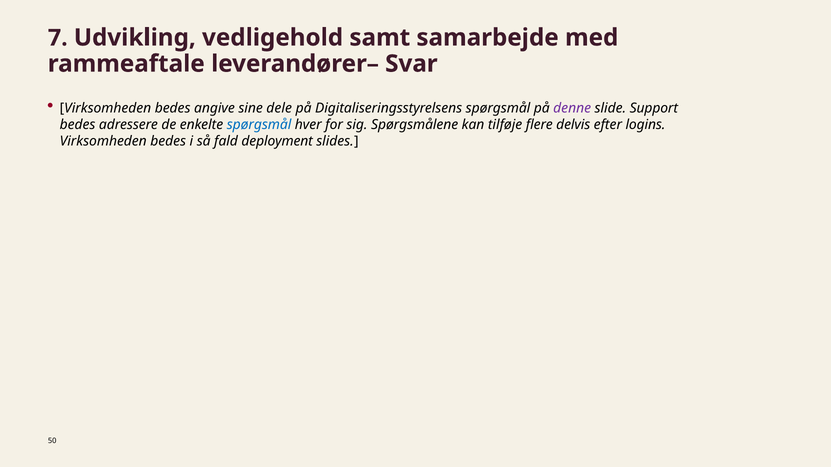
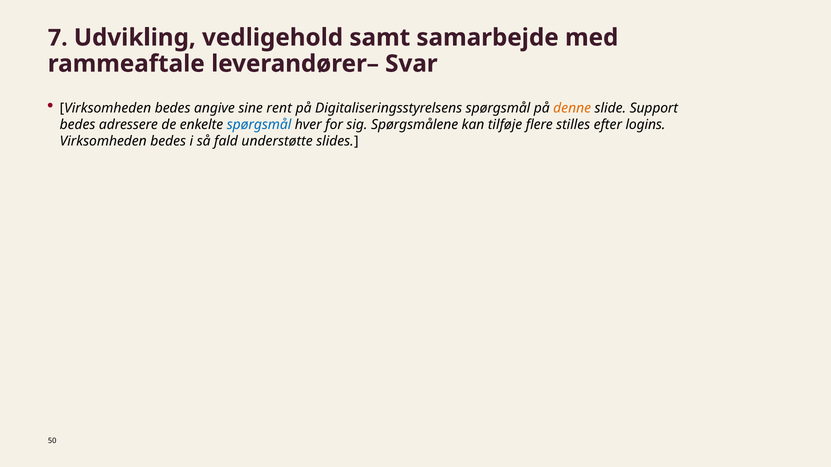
dele: dele -> rent (279, 108)
denne colour: purple -> orange (572, 108)
delvis: delvis -> stilles (573, 125)
deployment: deployment -> understøtte (277, 141)
